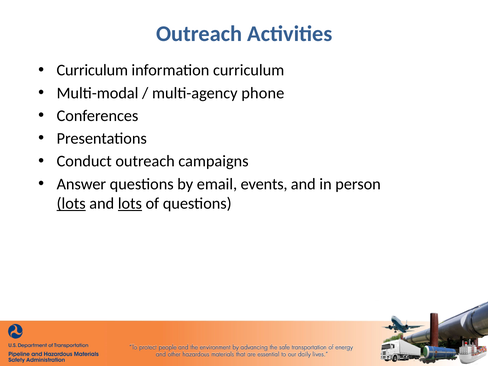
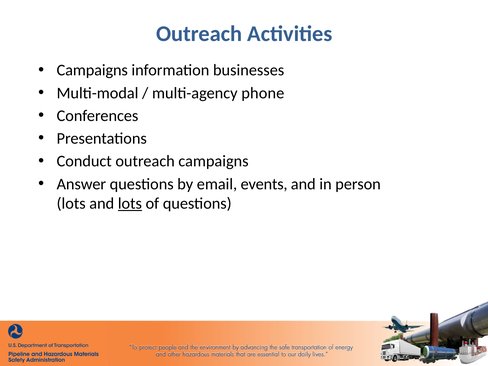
Curriculum: Curriculum -> Campaigns (92, 70)
information curriculum: curriculum -> businesses (249, 70)
lots underline: present -> none (71, 204)
